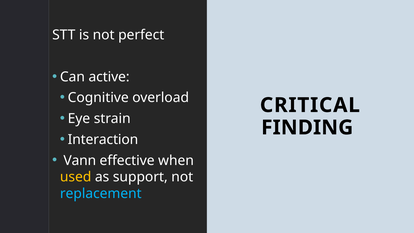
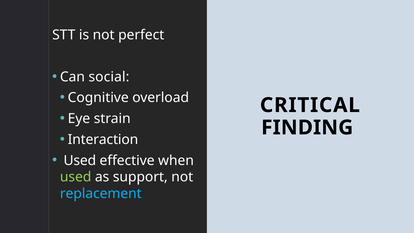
active: active -> social (109, 77)
Vann: Vann -> Used (80, 160)
used colour: yellow -> light green (76, 177)
